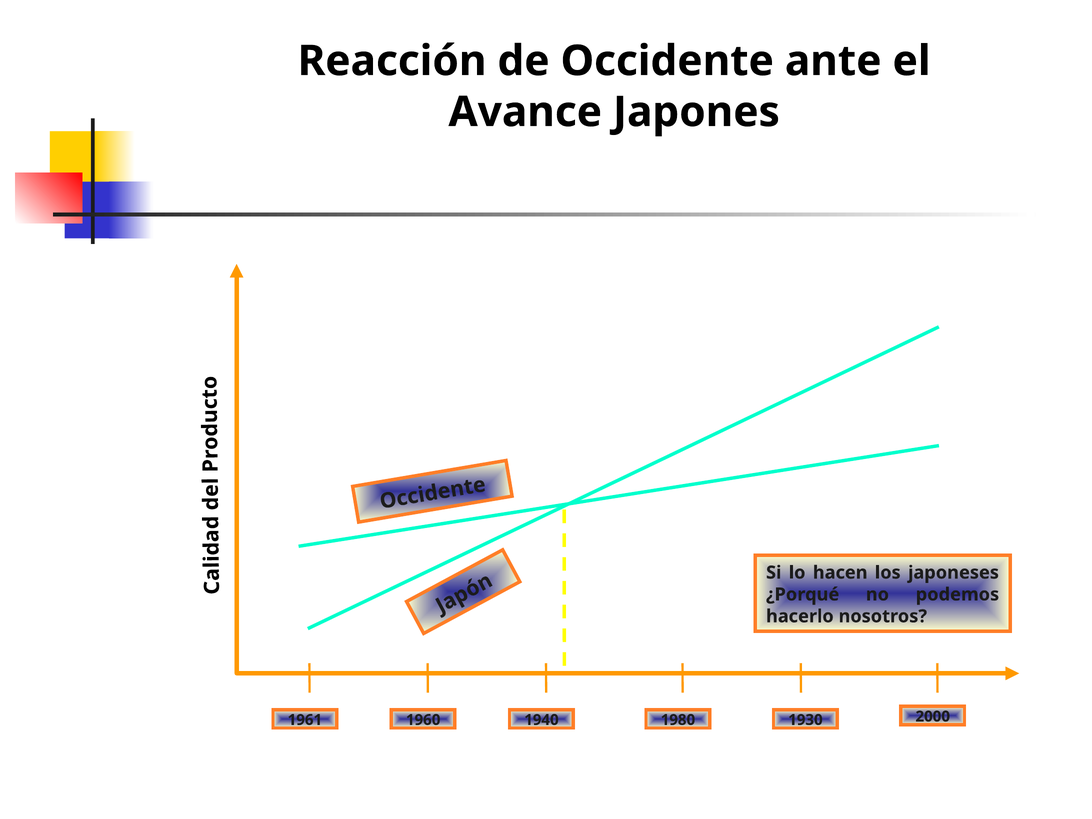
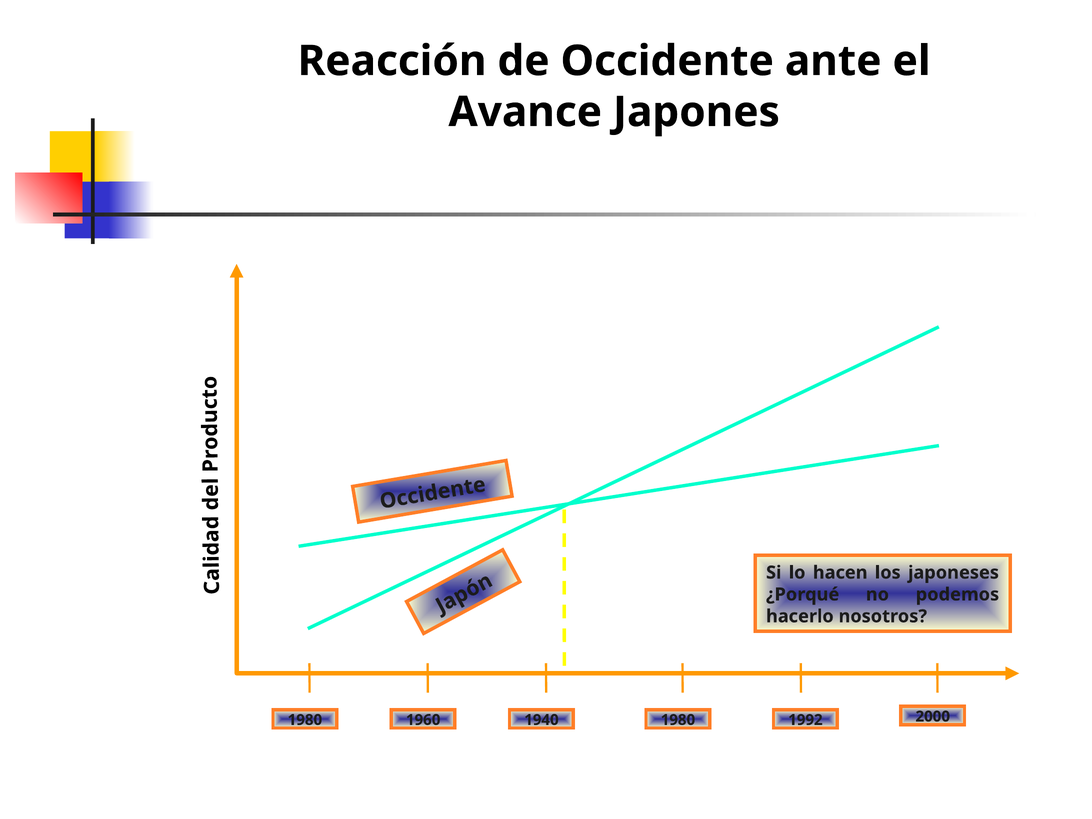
1961: 1961 -> 1980 (305, 720)
1930: 1930 -> 1992 (805, 720)
